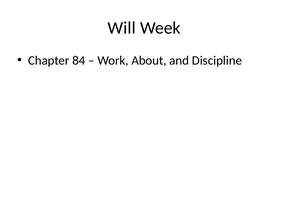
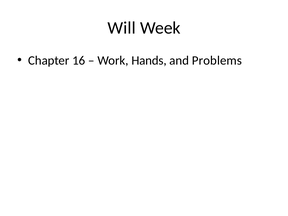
84: 84 -> 16 (79, 60)
About: About -> Hands (149, 60)
Discipline: Discipline -> Problems (217, 60)
